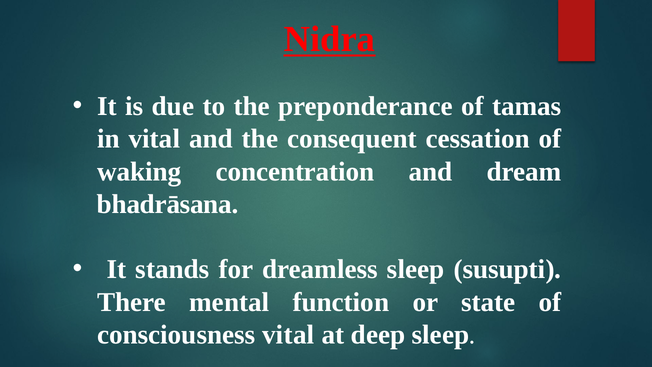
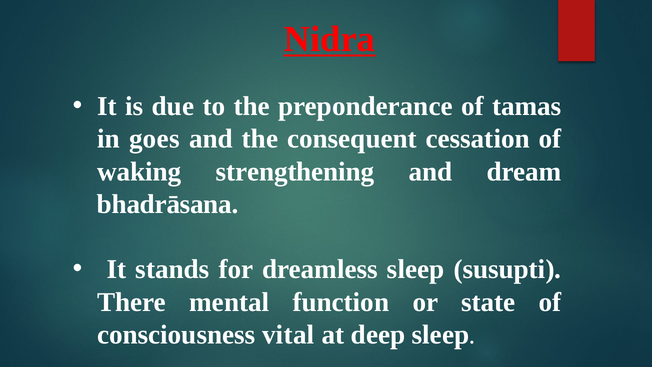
in vital: vital -> goes (154, 139)
concentration: concentration -> strengthening (295, 171)
